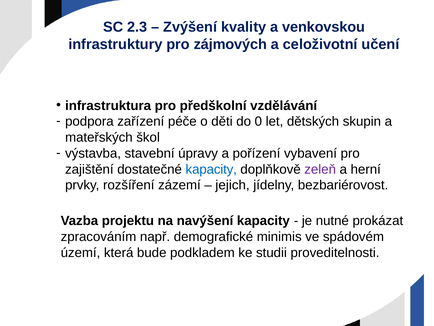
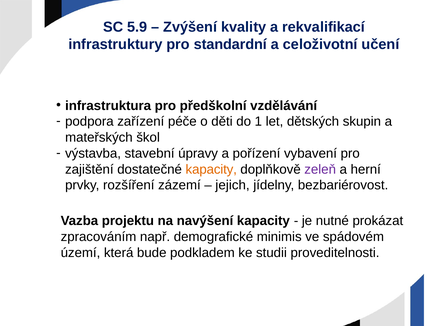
2.3: 2.3 -> 5.9 (137, 27)
venkovskou: venkovskou -> rekvalifikací (324, 27)
zájmových: zájmových -> standardní (230, 44)
0: 0 -> 1 (258, 121)
kapacity colour: blue -> orange (211, 169)
